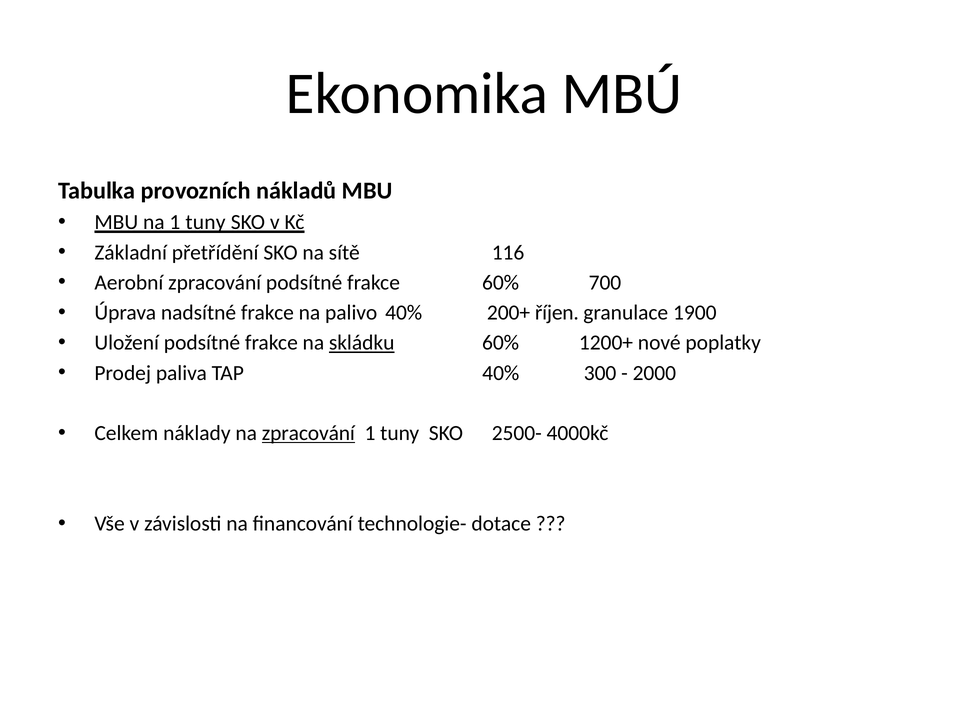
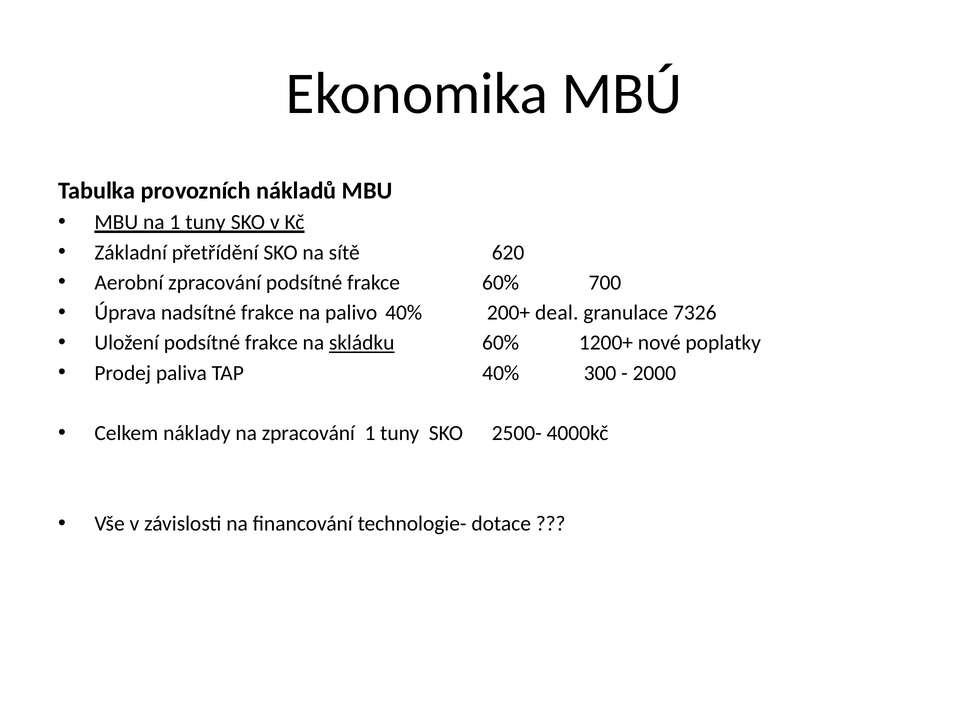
116: 116 -> 620 (508, 252)
říjen: říjen -> deal (557, 313)
1900: 1900 -> 7326 (695, 313)
zpracování underline: present -> none (308, 433)
